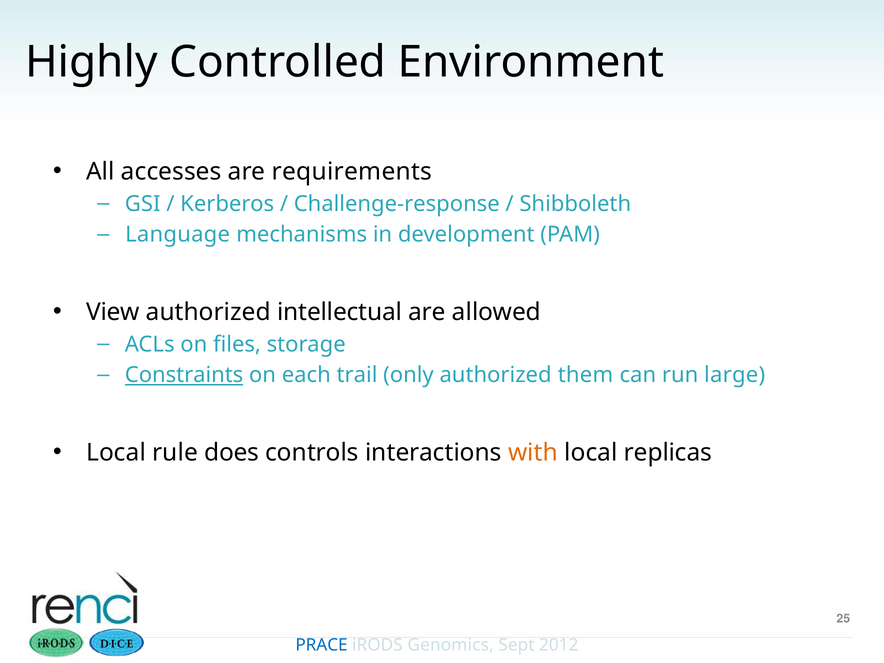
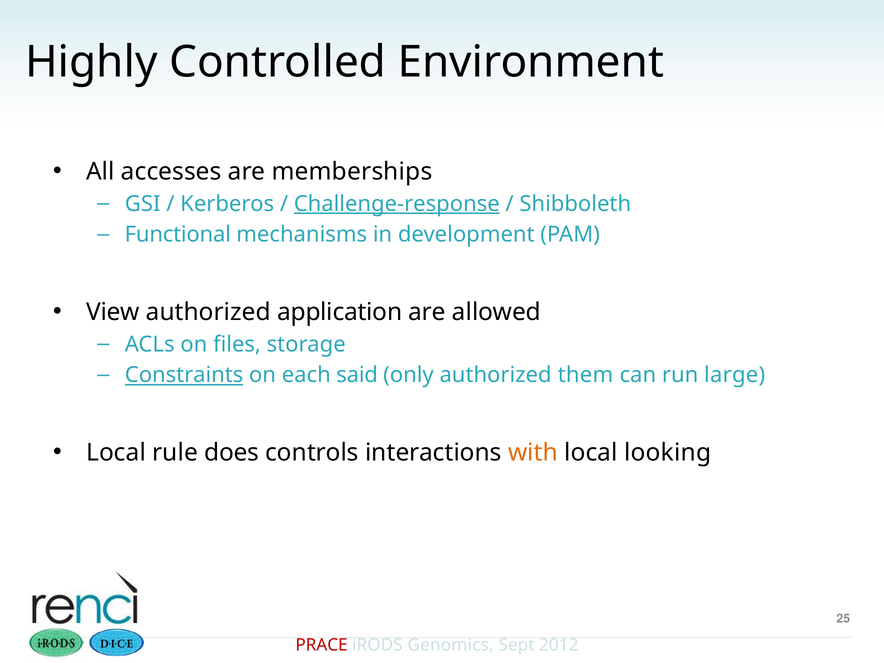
requirements: requirements -> memberships (352, 172)
Challenge-response underline: none -> present (397, 204)
Language: Language -> Functional (178, 235)
intellectual: intellectual -> application (340, 312)
trail: trail -> said (357, 375)
replicas: replicas -> looking (668, 453)
PRACE colour: blue -> red (322, 645)
